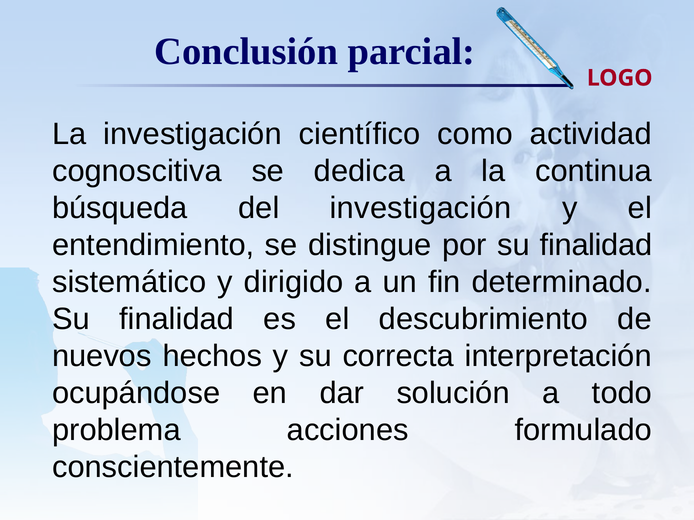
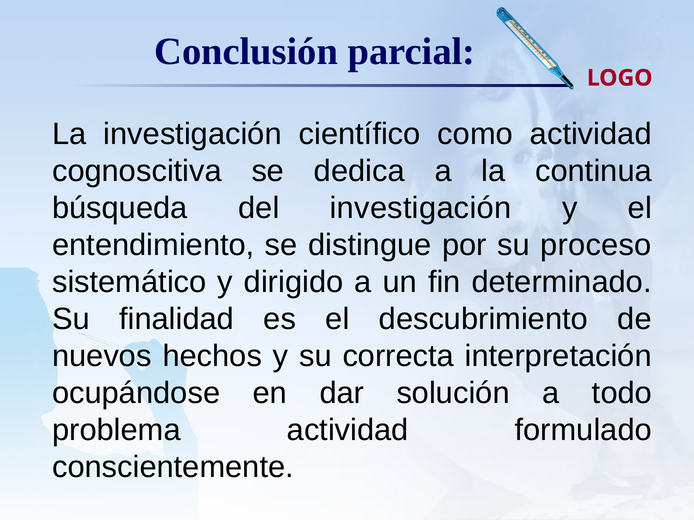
por su finalidad: finalidad -> proceso (596, 245)
problema acciones: acciones -> actividad (348, 430)
